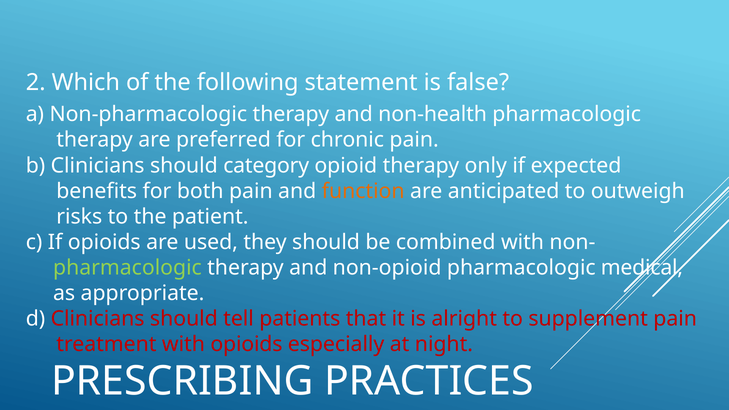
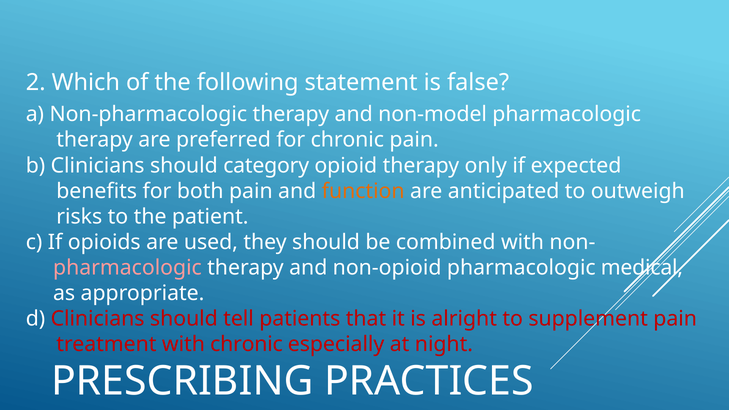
non-health: non-health -> non-model (433, 114)
pharmacologic colour: light green -> pink (127, 268)
with opioids: opioids -> chronic (246, 344)
